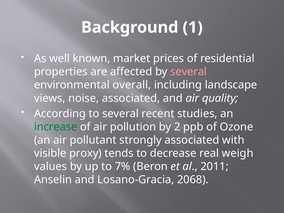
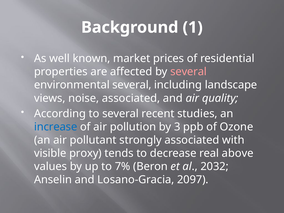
environmental overall: overall -> several (132, 85)
increase colour: green -> blue (56, 127)
2: 2 -> 3 (177, 127)
weigh: weigh -> above (238, 153)
2011: 2011 -> 2032 (215, 167)
2068: 2068 -> 2097 (193, 180)
